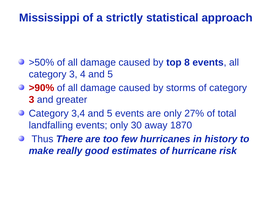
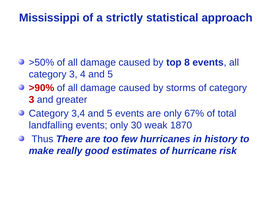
27%: 27% -> 67% (194, 114)
away: away -> weak (156, 125)
